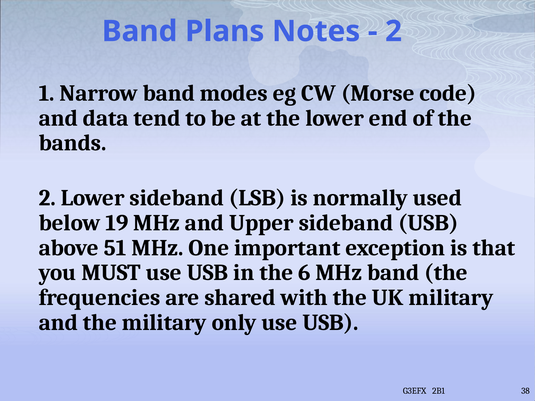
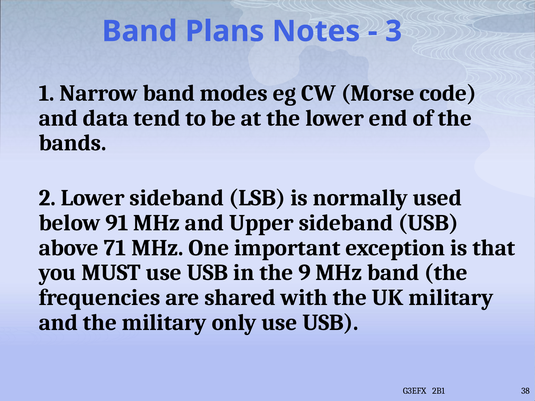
2: 2 -> 3 (394, 31)
19: 19 -> 91 (117, 223)
51: 51 -> 71 (115, 248)
6: 6 -> 9 (305, 273)
